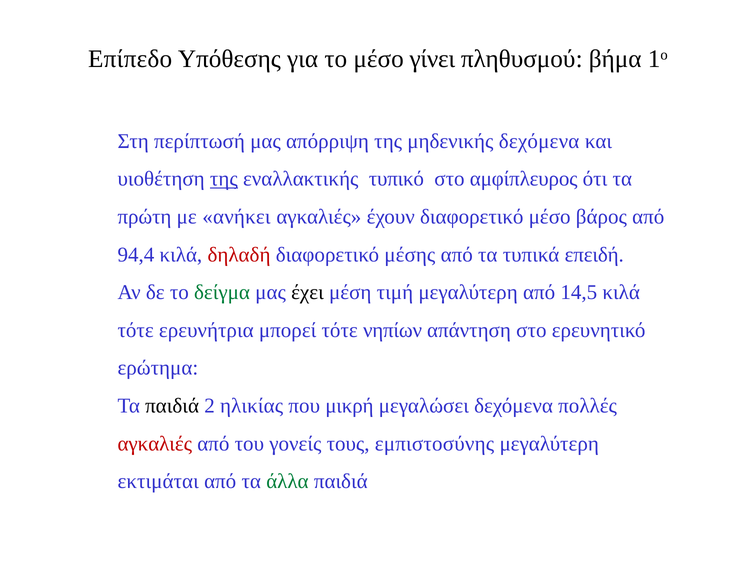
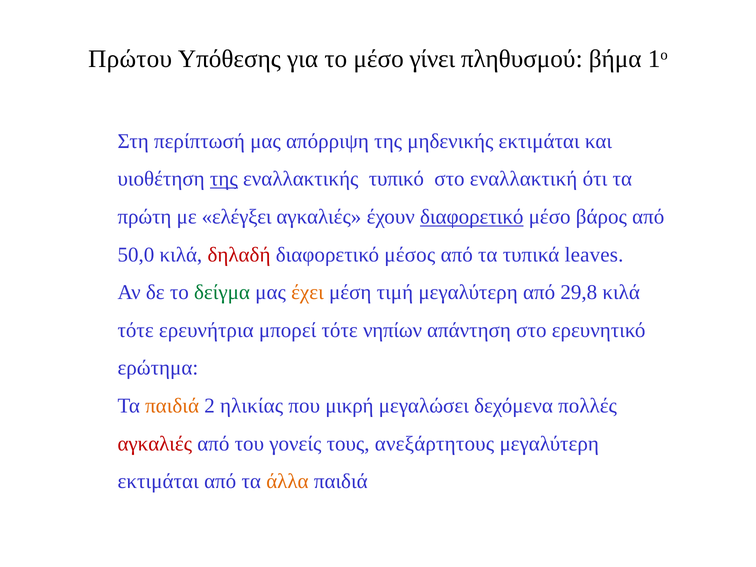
Επίπεδο: Επίπεδο -> Πρώτου (130, 59)
μηδενικής δεχόμενα: δεχόμενα -> εκτιμάται (539, 141)
αμφίπλευρος: αμφίπλευρος -> εναλλακτική (524, 179)
ανήκει: ανήκει -> ελέγξει (237, 217)
διαφορετικό underline: none -> present (472, 217)
94,4: 94,4 -> 50,0 (136, 255)
μέσης: μέσης -> μέσος (410, 255)
επειδή: επειδή -> leaves (594, 255)
έχει colour: black -> orange (307, 292)
14,5: 14,5 -> 29,8 (579, 292)
παιδιά colour: black -> orange (172, 406)
εμπιστοσύνης: εμπιστοσύνης -> ανεξάρτητους (434, 444)
άλλα colour: green -> orange (287, 481)
